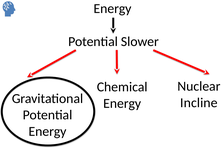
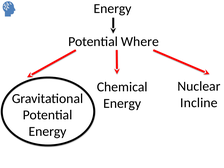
Slower: Slower -> Where (140, 42)
